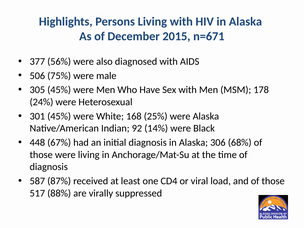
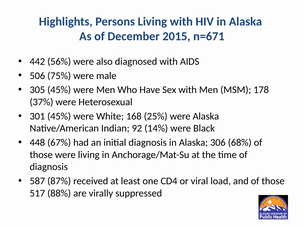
377: 377 -> 442 (37, 62)
24%: 24% -> 37% (41, 102)
